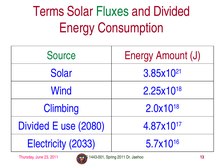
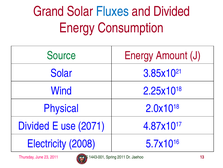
Terms: Terms -> Grand (49, 11)
Fluxes colour: green -> blue (112, 11)
Climbing: Climbing -> Physical (61, 108)
2080: 2080 -> 2071 (91, 126)
2033: 2033 -> 2008 (82, 143)
